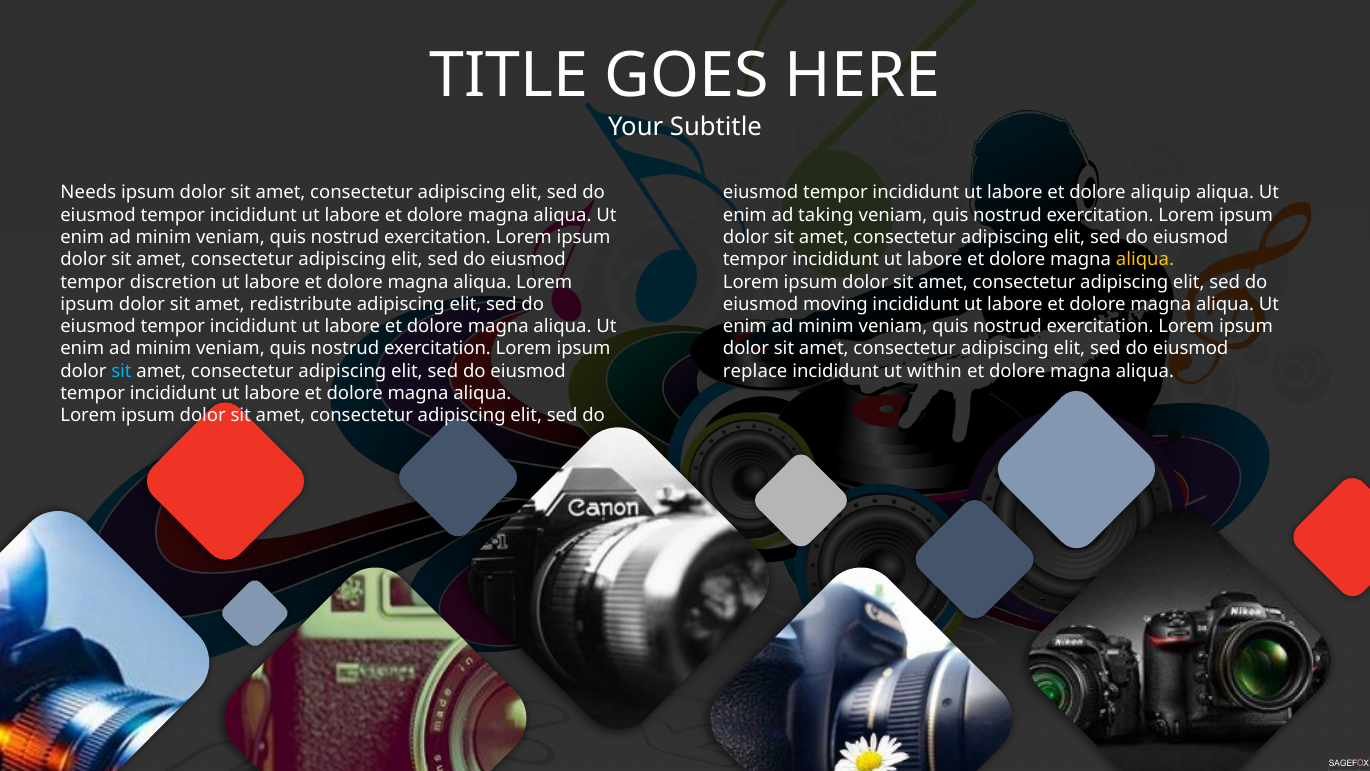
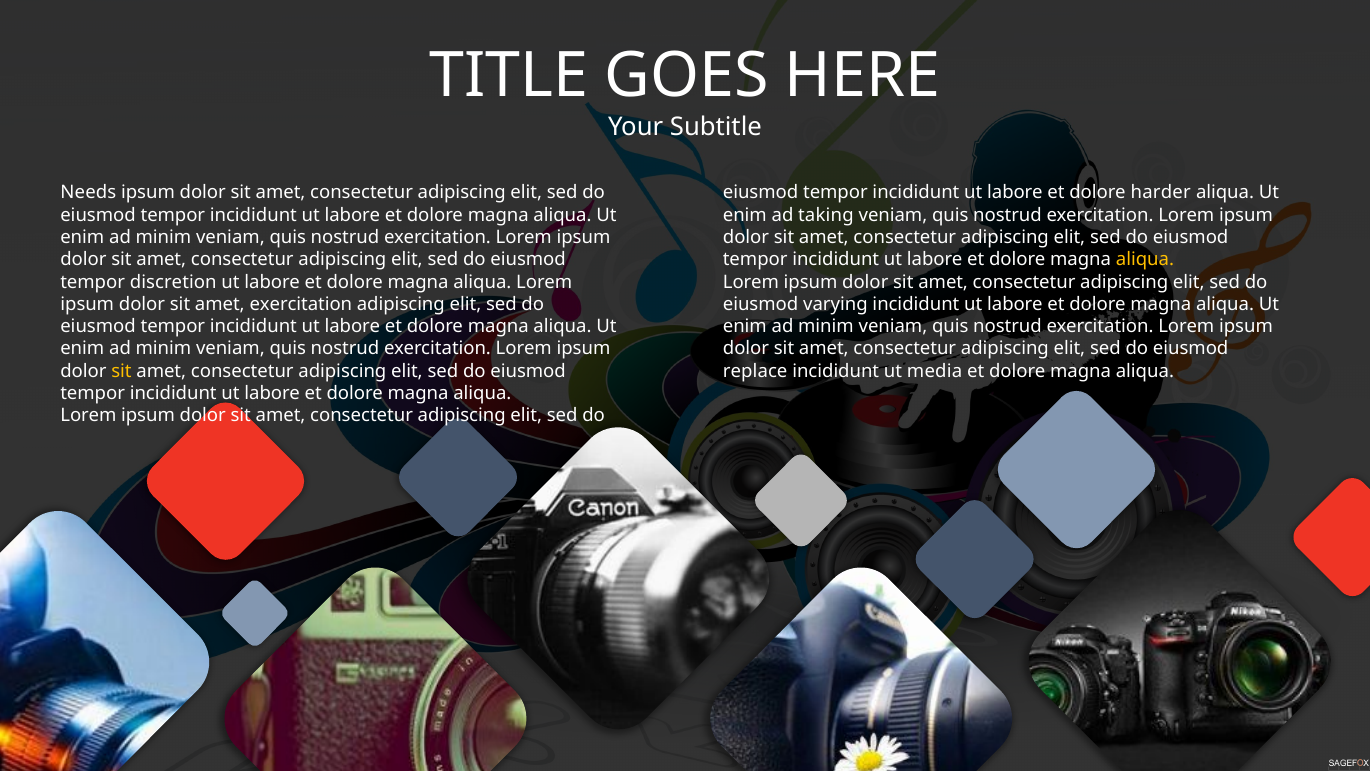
aliquip: aliquip -> harder (1161, 193)
amet redistribute: redistribute -> exercitation (301, 304)
moving: moving -> varying (835, 304)
sit colour: light blue -> yellow (121, 371)
within: within -> media (935, 371)
